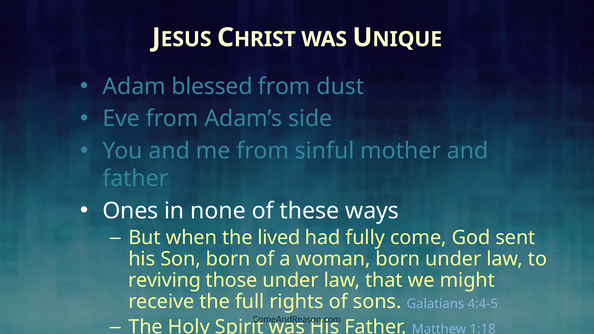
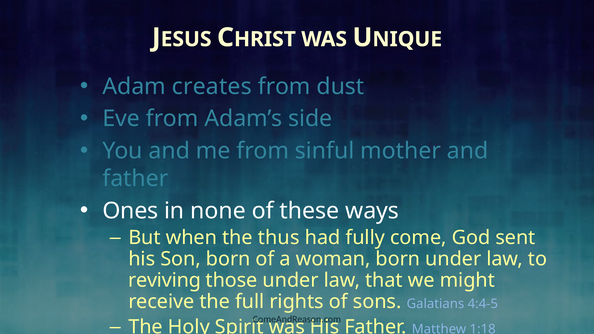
blessed: blessed -> creates (212, 86)
lived: lived -> thus (279, 238)
